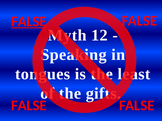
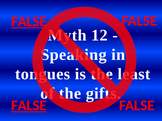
FALSE underline: none -> present (29, 106)
